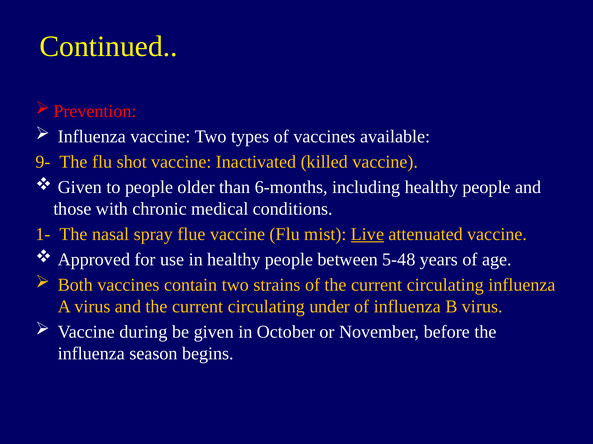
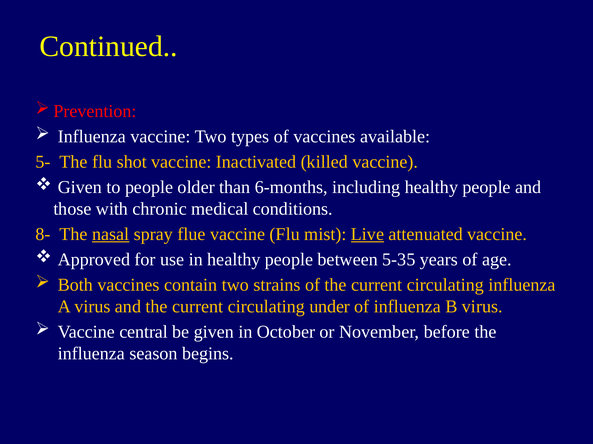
9-: 9- -> 5- (43, 162)
1-: 1- -> 8- (43, 235)
nasal underline: none -> present (111, 235)
5-48: 5-48 -> 5-35 (399, 260)
during: during -> central (144, 332)
